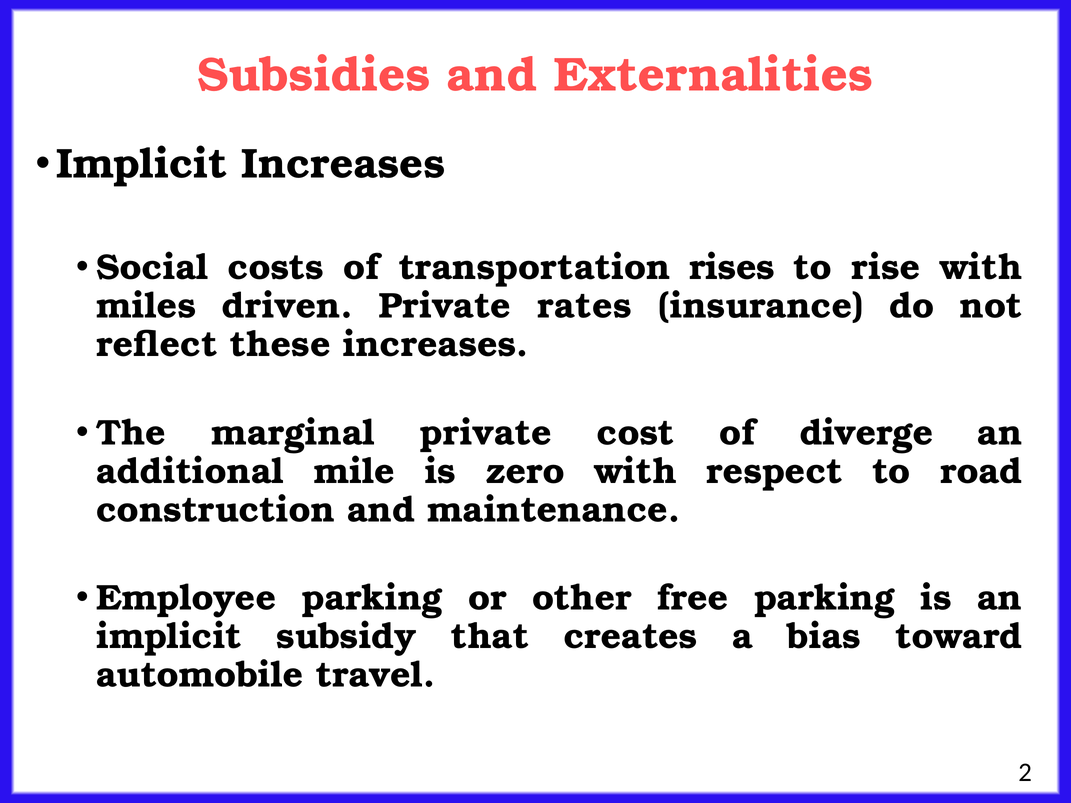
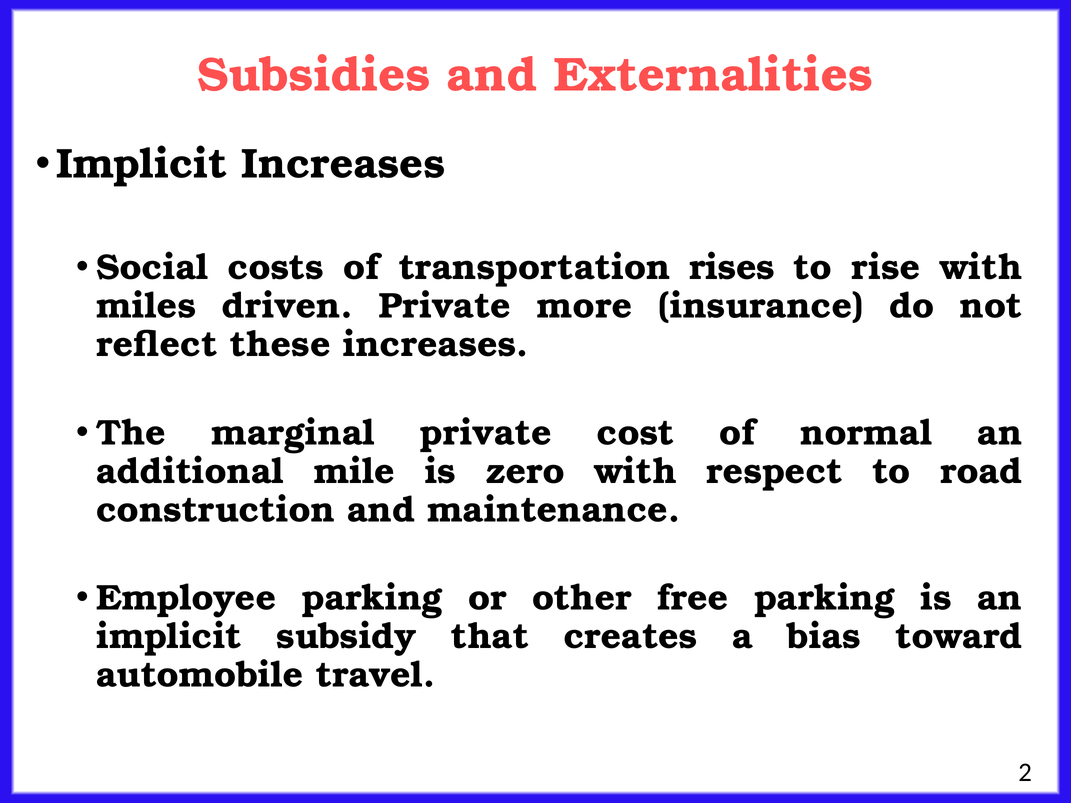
rates: rates -> more (585, 306)
diverge: diverge -> normal (866, 433)
